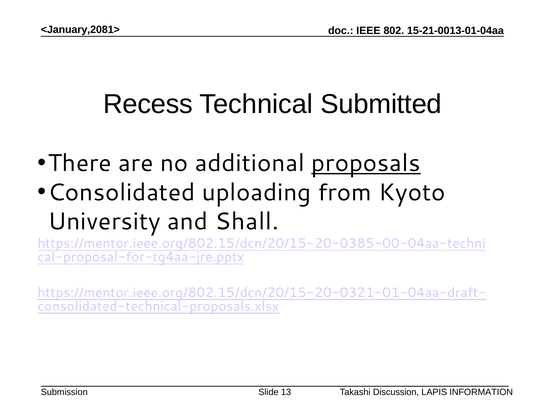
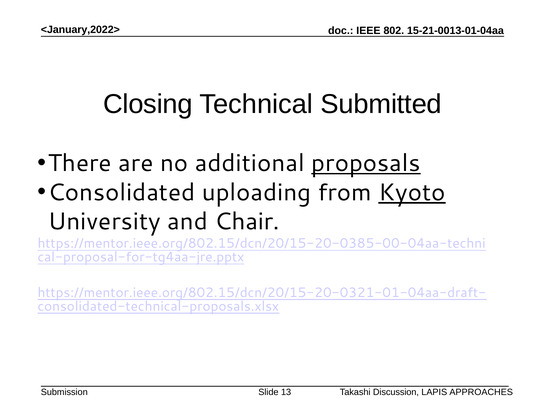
<January,2081>: <January,2081> -> <January,2022> (80, 30)
Recess: Recess -> Closing (148, 104)
Kyoto underline: none -> present (412, 192)
Shall: Shall -> Chair (247, 221)
INFORMATION: INFORMATION -> APPROACHES (481, 392)
